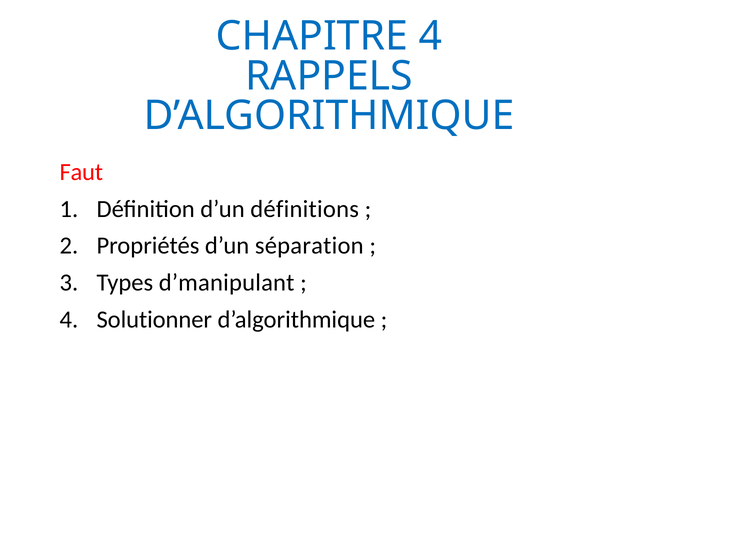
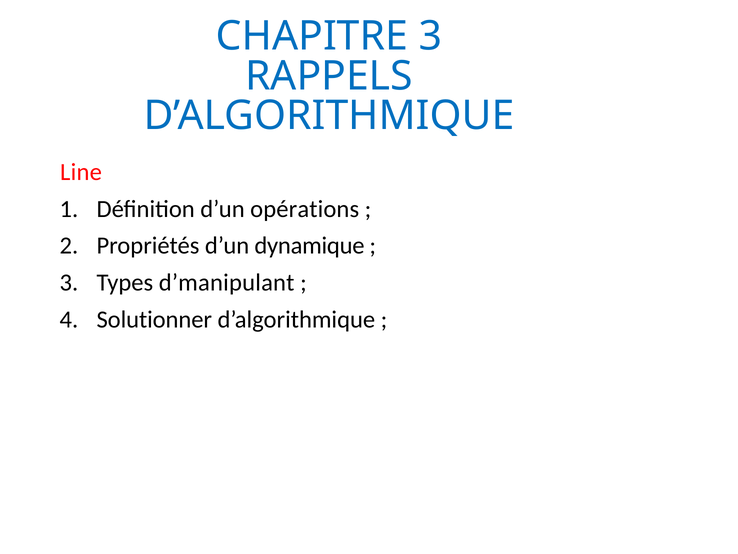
CHAPITRE 4: 4 -> 3 (430, 36)
Faut: Faut -> Line (81, 172)
définitions: définitions -> opérations (305, 209)
séparation: séparation -> dynamique (310, 246)
